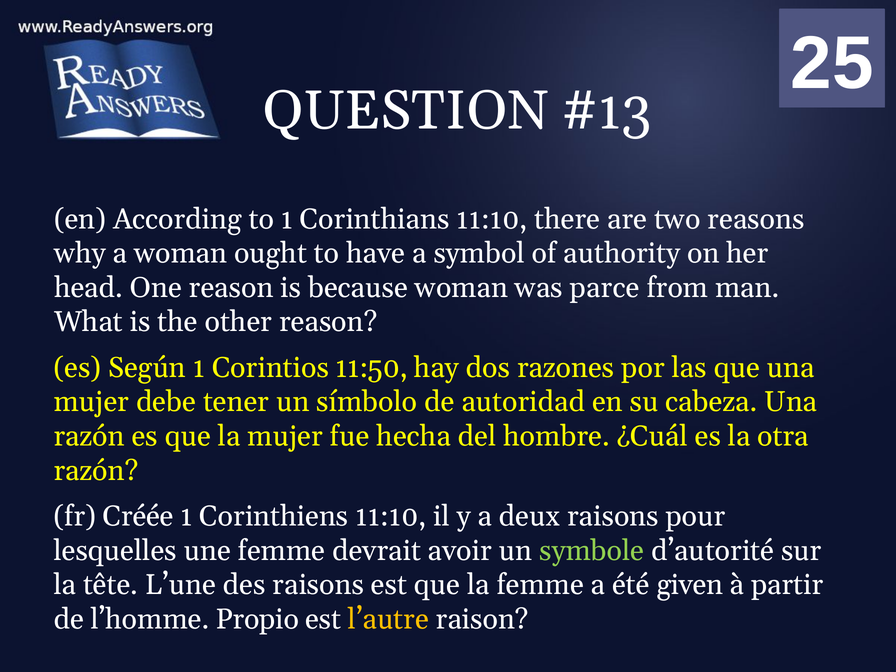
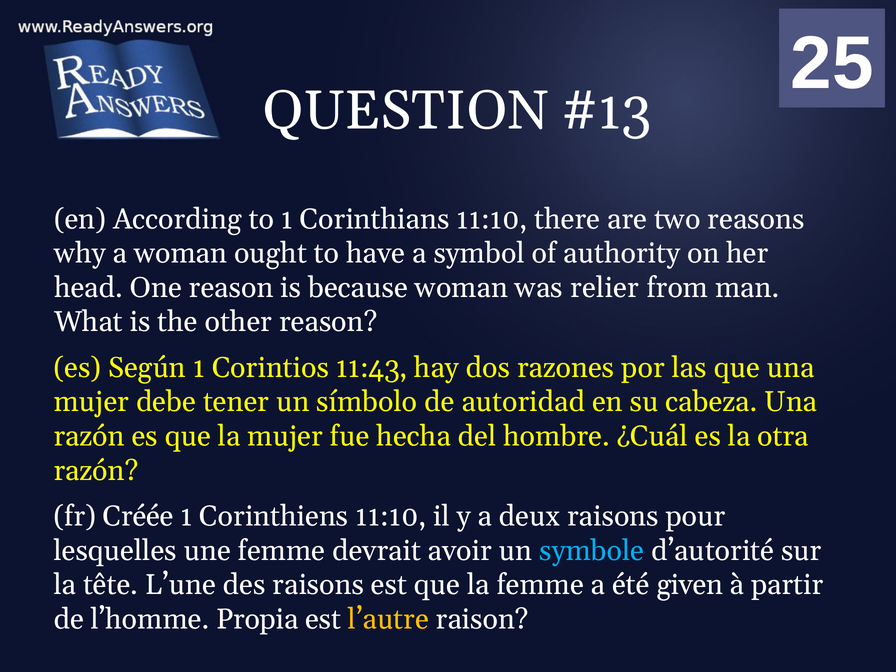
parce: parce -> relier (605, 288)
11:50: 11:50 -> 11:43 (372, 368)
symbole colour: light green -> light blue (592, 551)
Propio: Propio -> Propia (257, 619)
